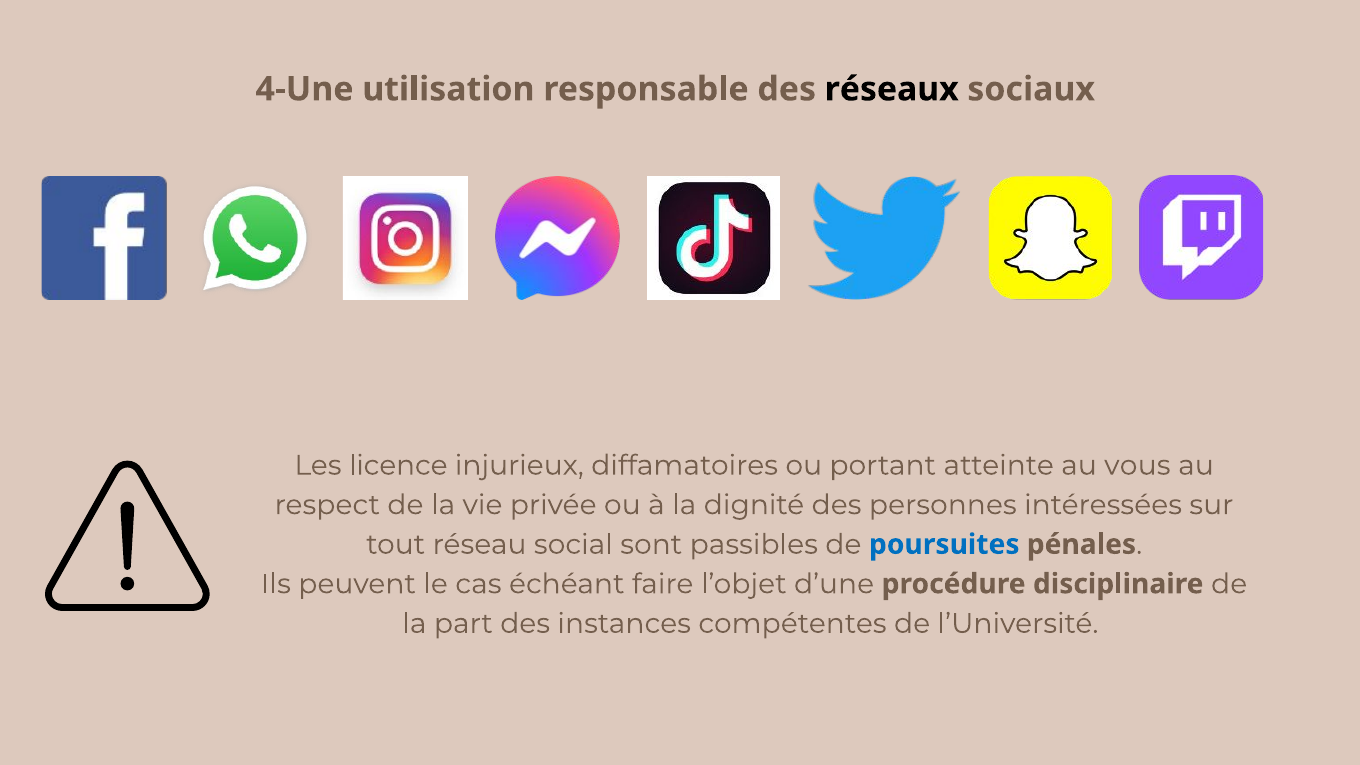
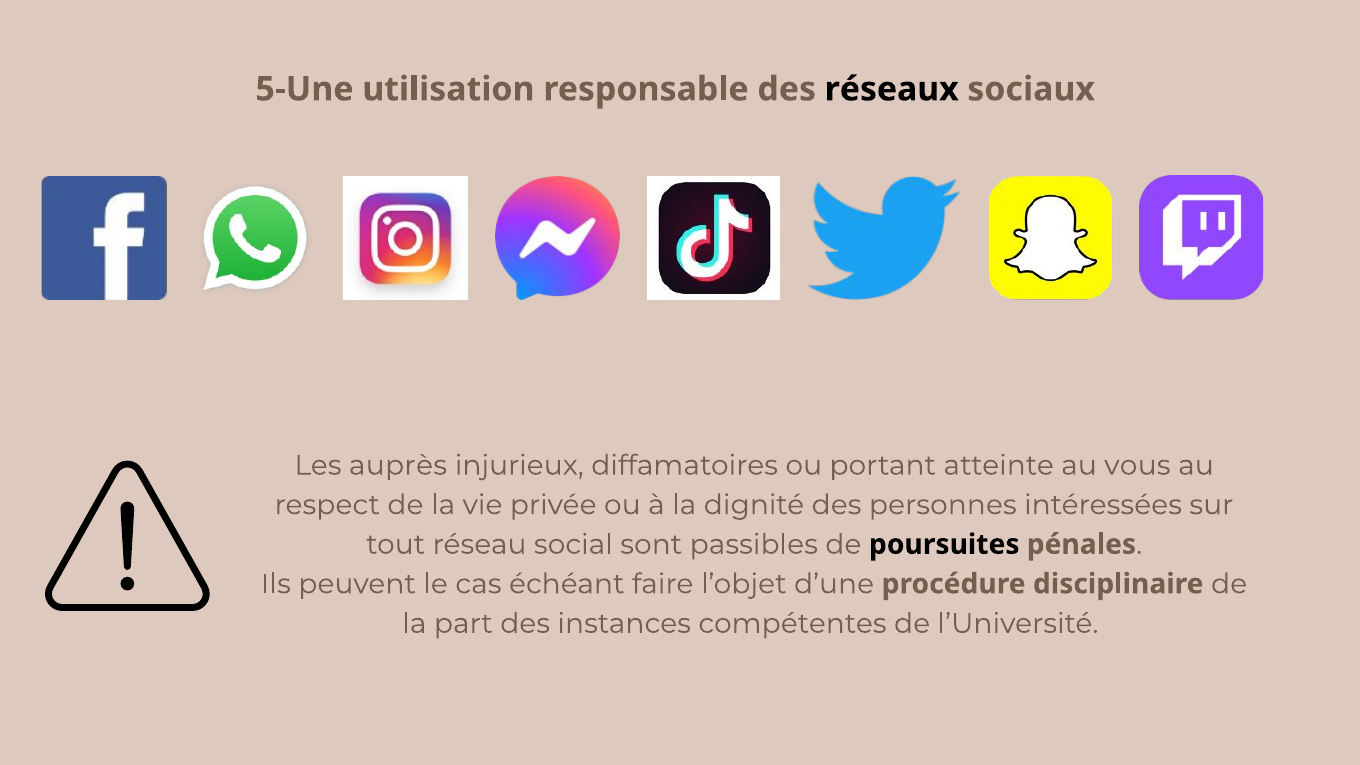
4-Une: 4-Une -> 5-Une (305, 89)
licence: licence -> auprès (398, 465)
poursuites colour: blue -> black (944, 544)
